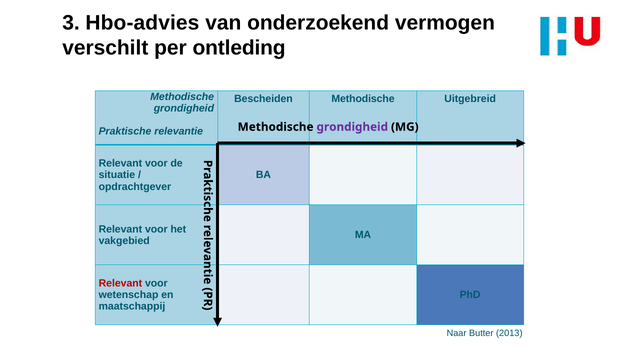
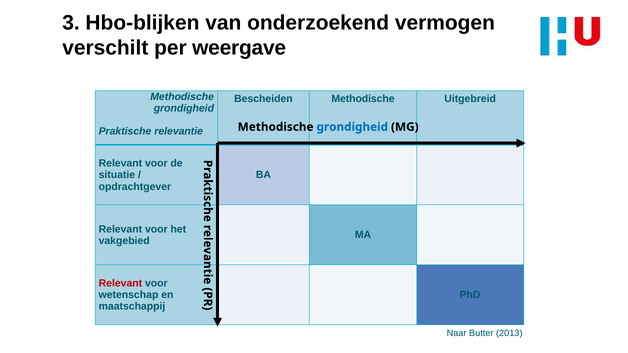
Hbo-advies: Hbo-advies -> Hbo-blijken (142, 23)
ontleding: ontleding -> weergave (239, 48)
grondigheid colour: purple -> blue (352, 127)
